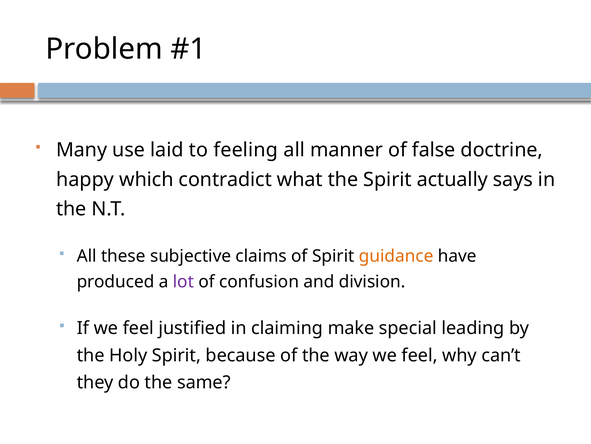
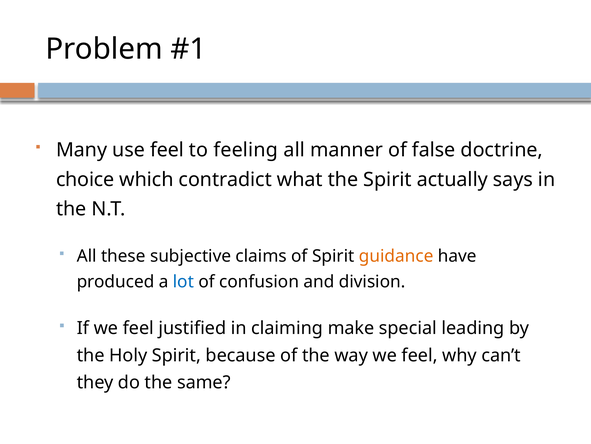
use laid: laid -> feel (167, 150)
happy: happy -> choice (85, 179)
lot colour: purple -> blue (183, 281)
